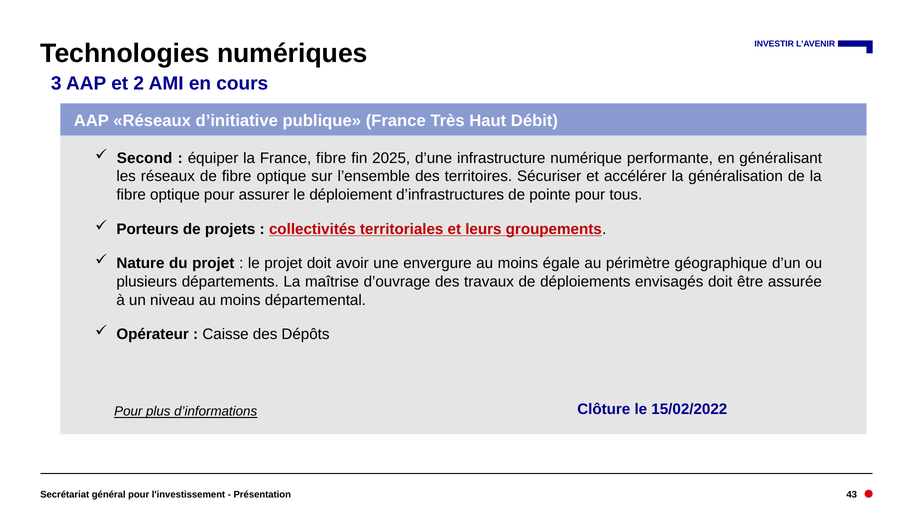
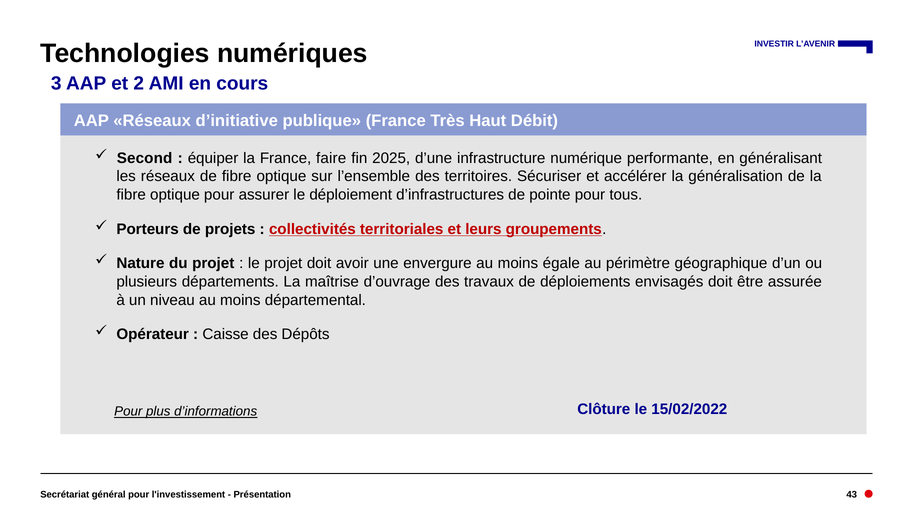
France fibre: fibre -> faire (331, 158)
